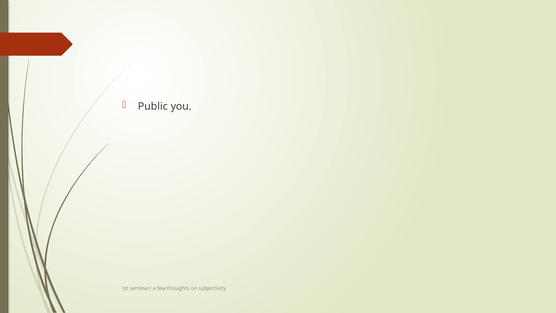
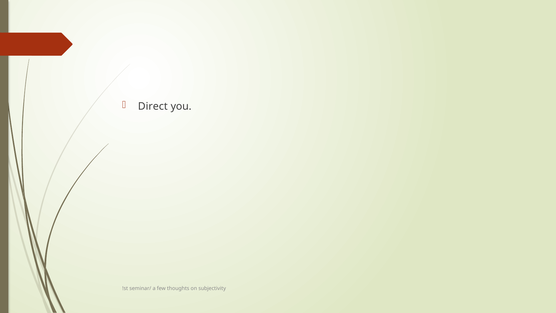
Public: Public -> Direct (153, 106)
